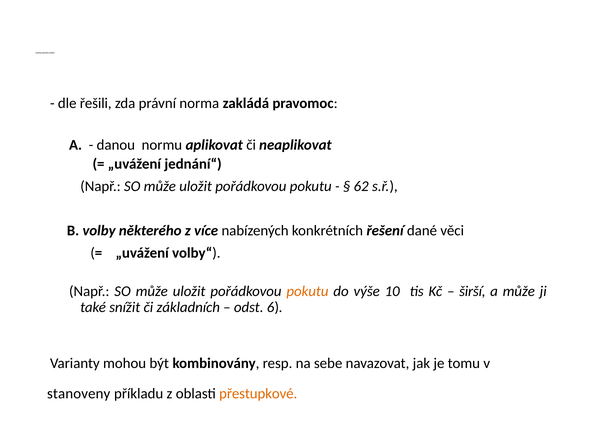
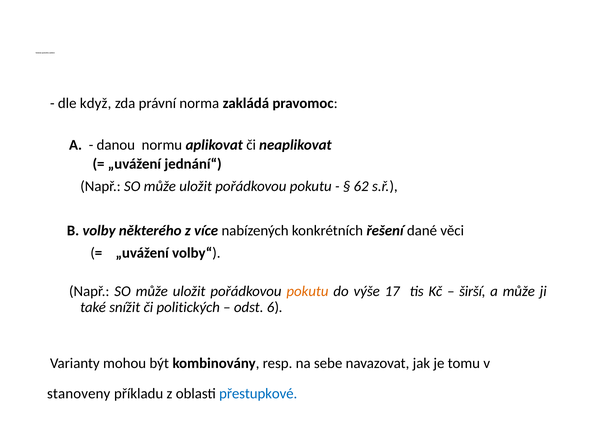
řešili: řešili -> když (96, 103)
10: 10 -> 17 (392, 291)
základních: základních -> politických (188, 307)
přestupkové colour: orange -> blue (258, 393)
